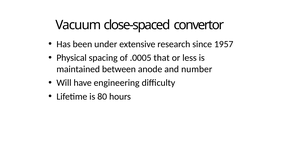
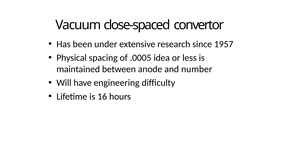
that: that -> idea (162, 58)
80: 80 -> 16 (102, 97)
